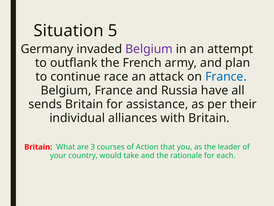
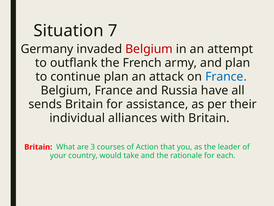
5: 5 -> 7 (113, 31)
Belgium colour: purple -> red (149, 49)
continue race: race -> plan (116, 77)
